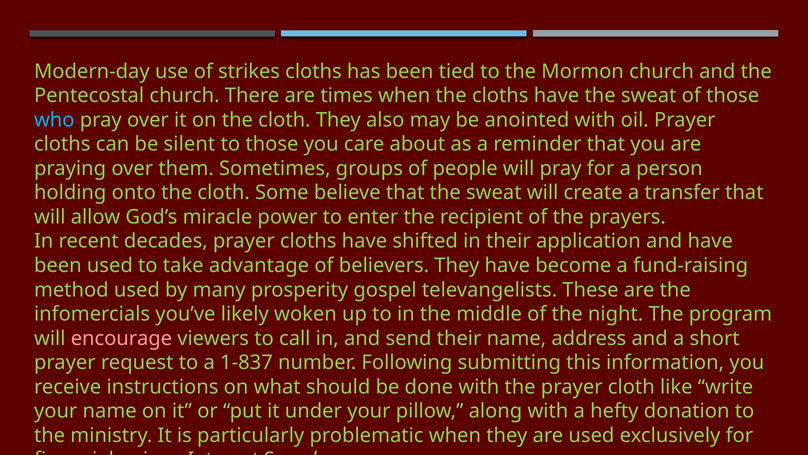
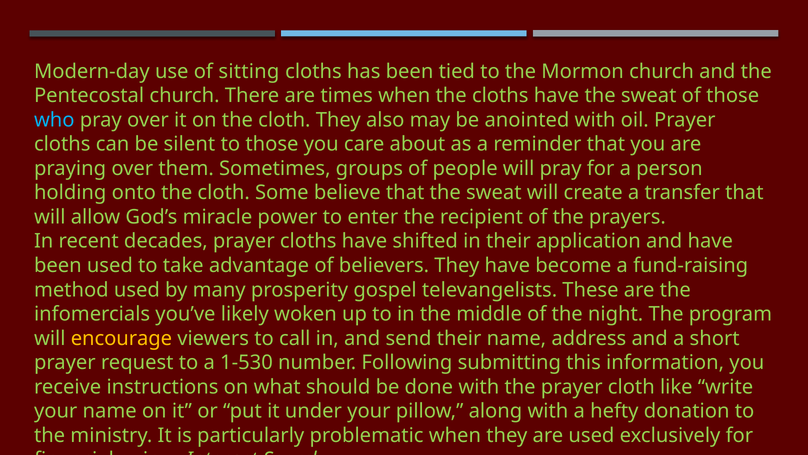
strikes: strikes -> sitting (249, 71)
encourage colour: pink -> yellow (121, 338)
1-837: 1-837 -> 1-530 (246, 362)
